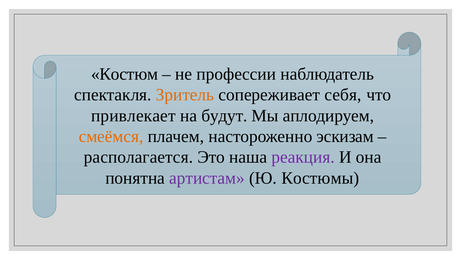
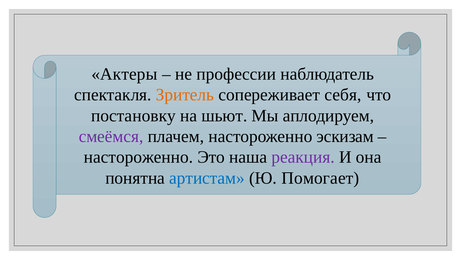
Костюм: Костюм -> Актеры (124, 74)
привлекает: привлекает -> постановку (133, 115)
будут: будут -> шьют (224, 115)
смеёмся colour: orange -> purple (111, 136)
располагается: располагается -> настороженно (139, 157)
артистам colour: purple -> blue (207, 178)
Костюмы: Костюмы -> Помогает (320, 178)
